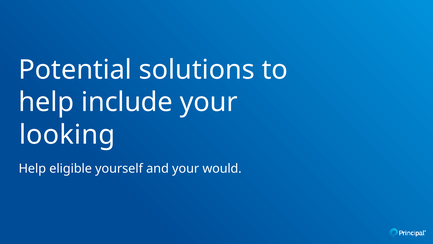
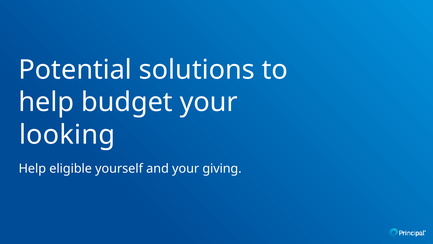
include: include -> budget (127, 102)
would: would -> giving (222, 168)
